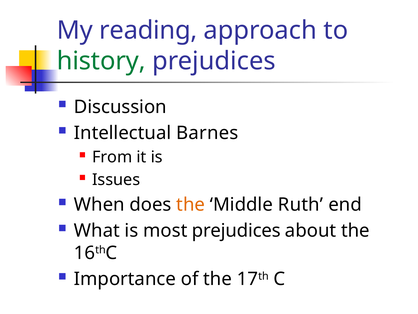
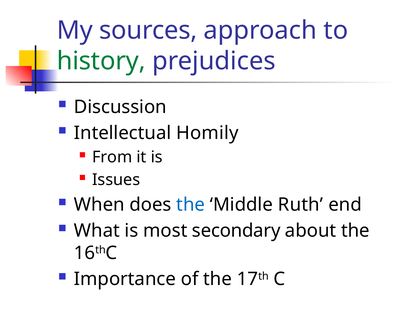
reading: reading -> sources (148, 30)
Barnes: Barnes -> Homily (207, 133)
the colour: orange -> blue (191, 204)
most prejudices: prejudices -> secondary (236, 230)
